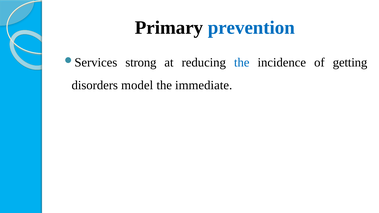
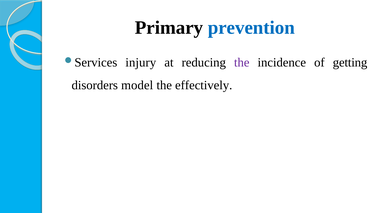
strong: strong -> injury (141, 62)
the colour: blue -> purple (242, 62)
immediate: immediate -> effectively (204, 85)
